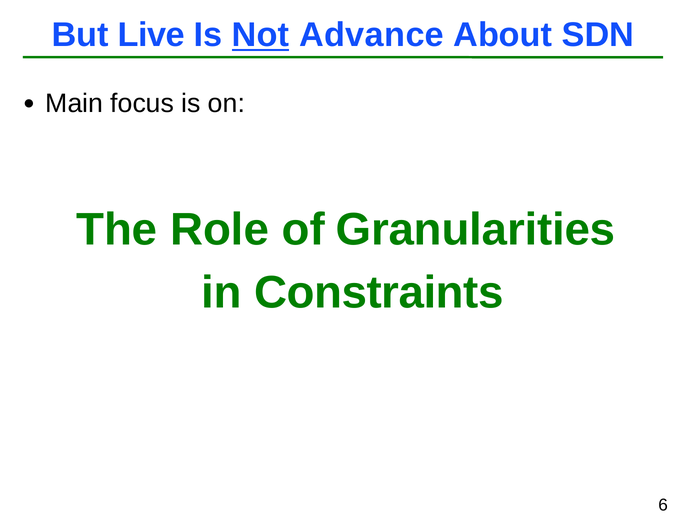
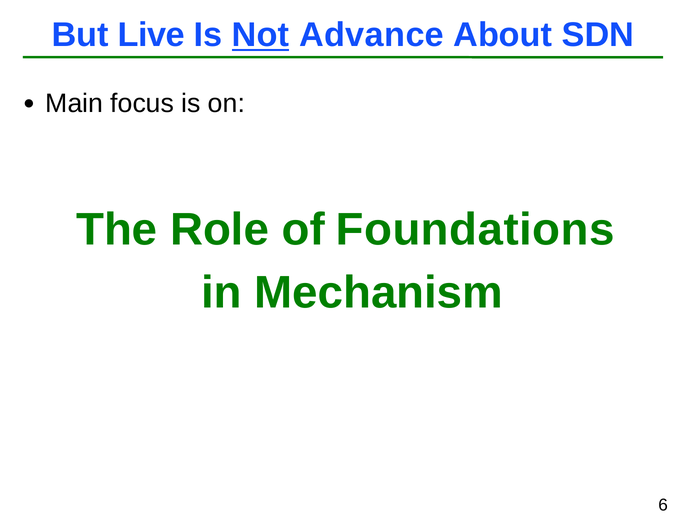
Granularities: Granularities -> Foundations (475, 230)
Constraints: Constraints -> Mechanism (379, 293)
